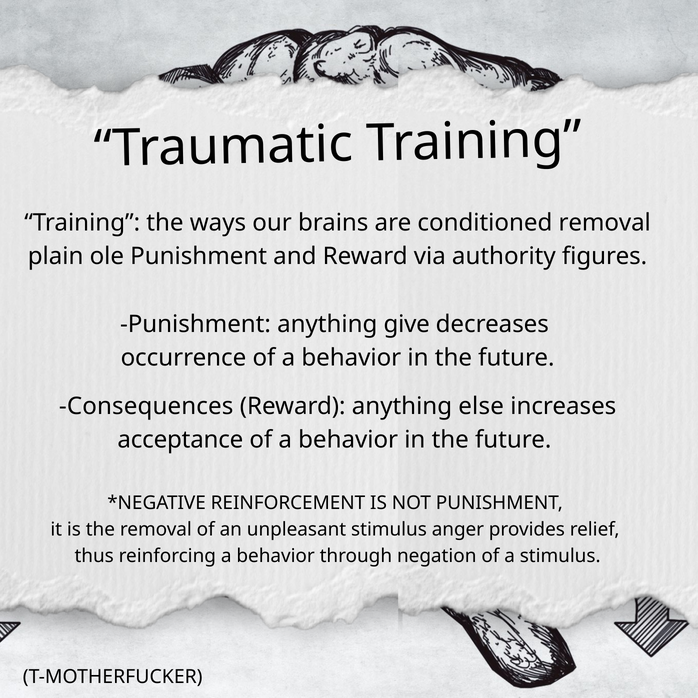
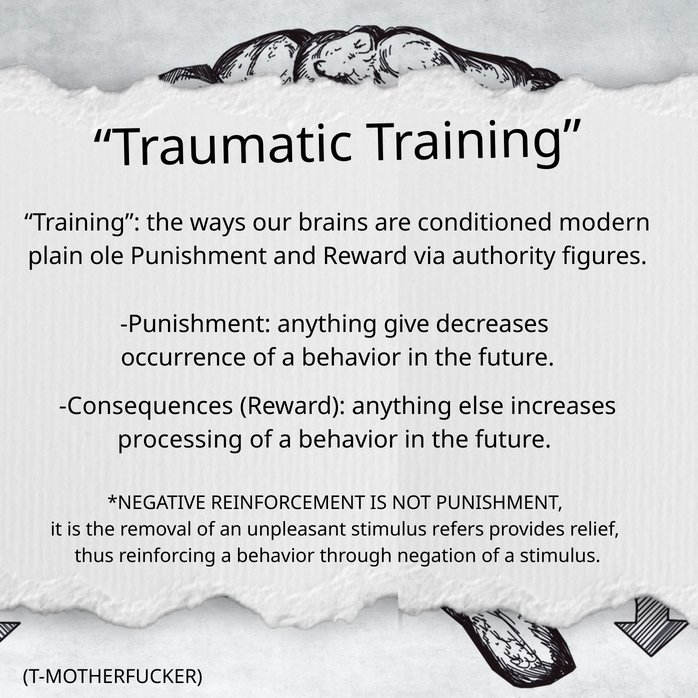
conditioned removal: removal -> modern (605, 223)
acceptance: acceptance -> processing (180, 440)
anger: anger -> refers (458, 530)
